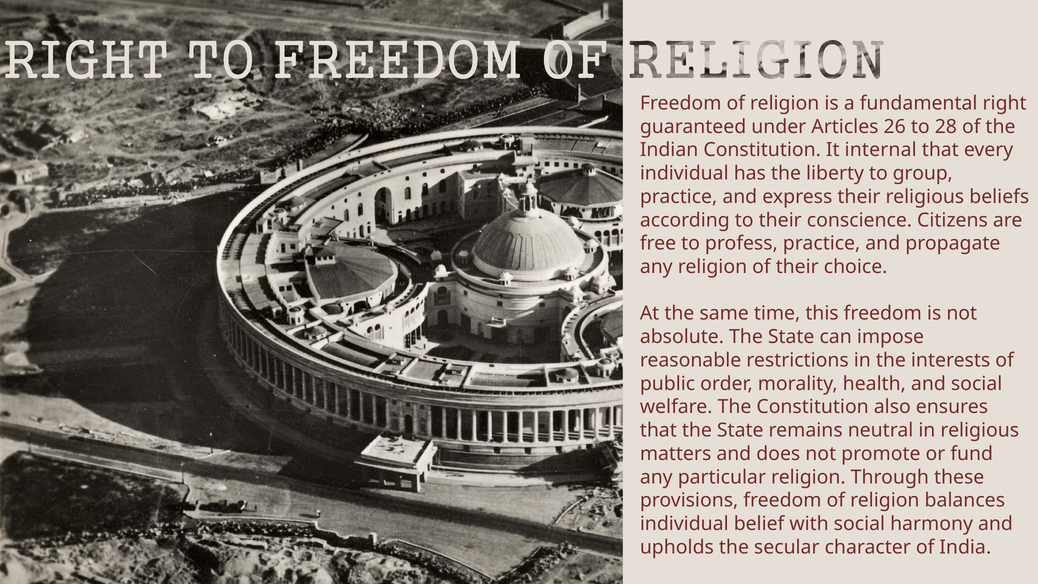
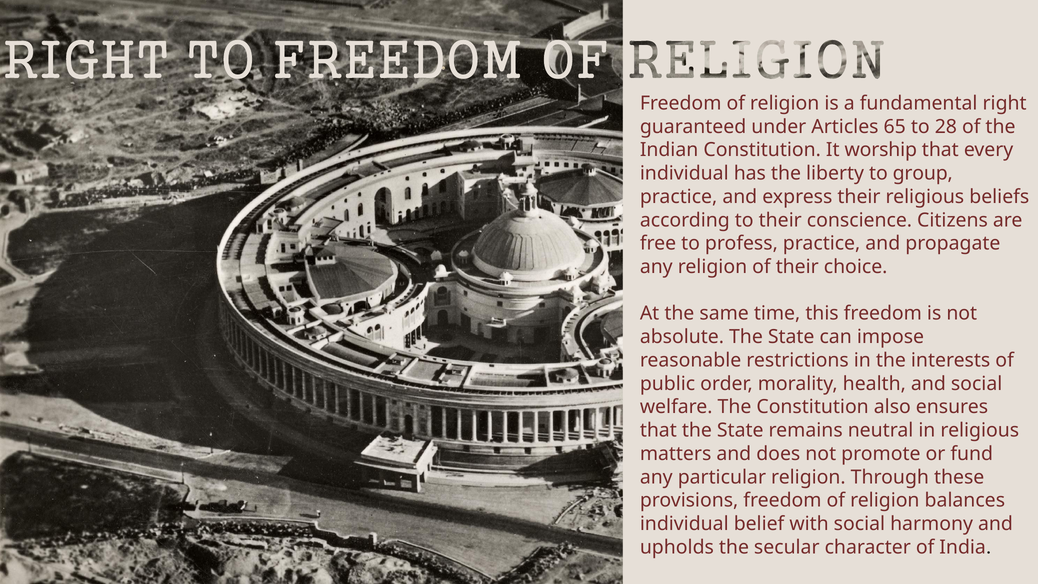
26: 26 -> 65 (895, 127)
internal: internal -> worship (881, 150)
